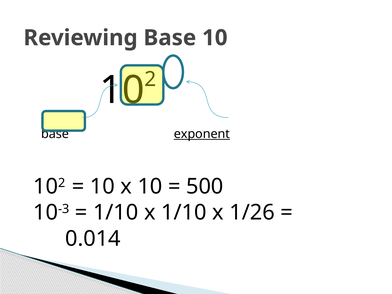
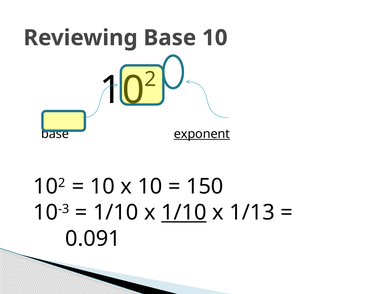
500: 500 -> 150 (205, 186)
1/10 underline: none -> present (184, 213)
1/26: 1/26 -> 1/13 (252, 213)
0.014: 0.014 -> 0.091 (93, 239)
